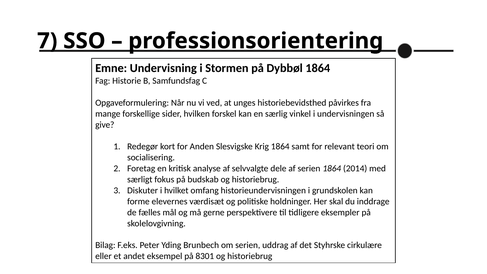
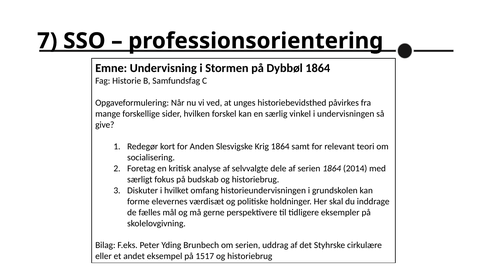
8301: 8301 -> 1517 (205, 256)
